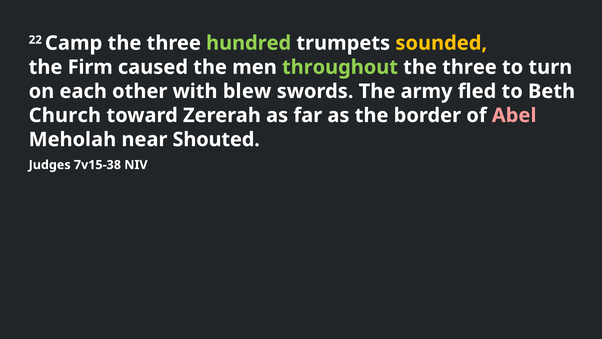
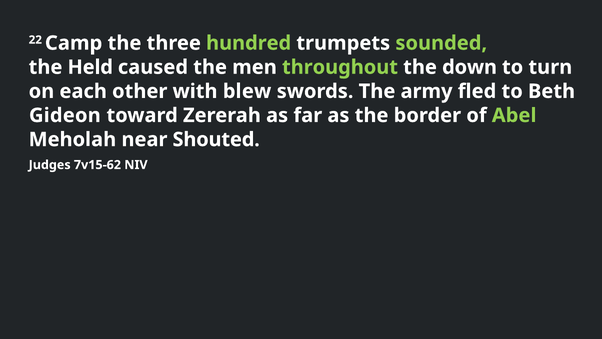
sounded colour: yellow -> light green (441, 43)
Firm: Firm -> Held (90, 67)
three: three -> down (470, 67)
Church: Church -> Gideon (65, 115)
Abel colour: pink -> light green (514, 115)
7v15-38: 7v15-38 -> 7v15-62 (97, 165)
